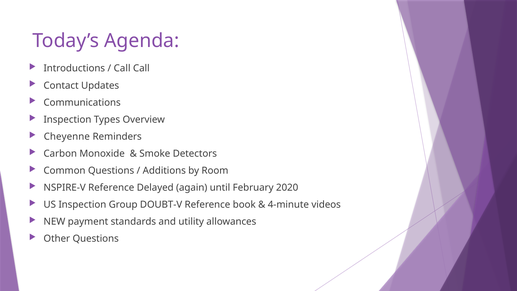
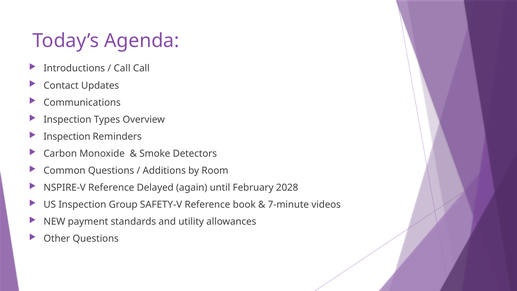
Cheyenne: Cheyenne -> Inspection (67, 136)
2020: 2020 -> 2028 (287, 188)
DOUBT-V: DOUBT-V -> SAFETY-V (161, 205)
4-minute: 4-minute -> 7-minute (288, 205)
